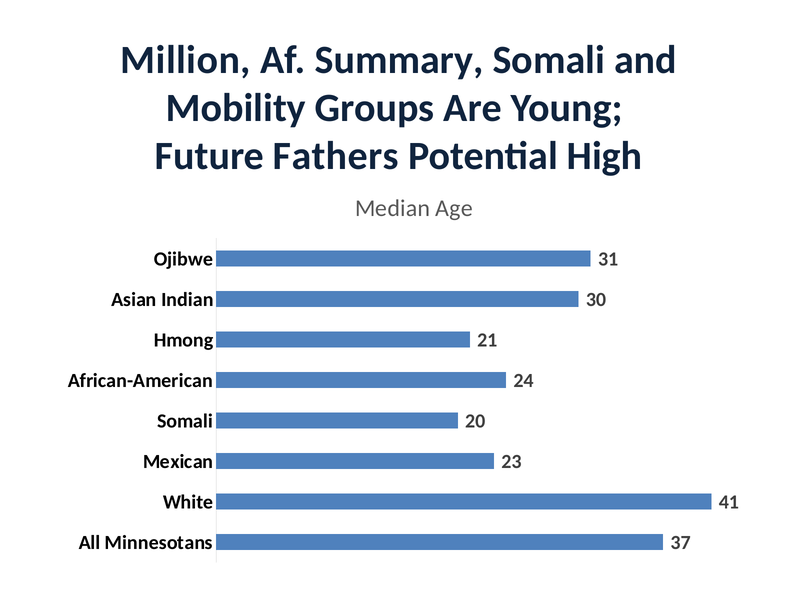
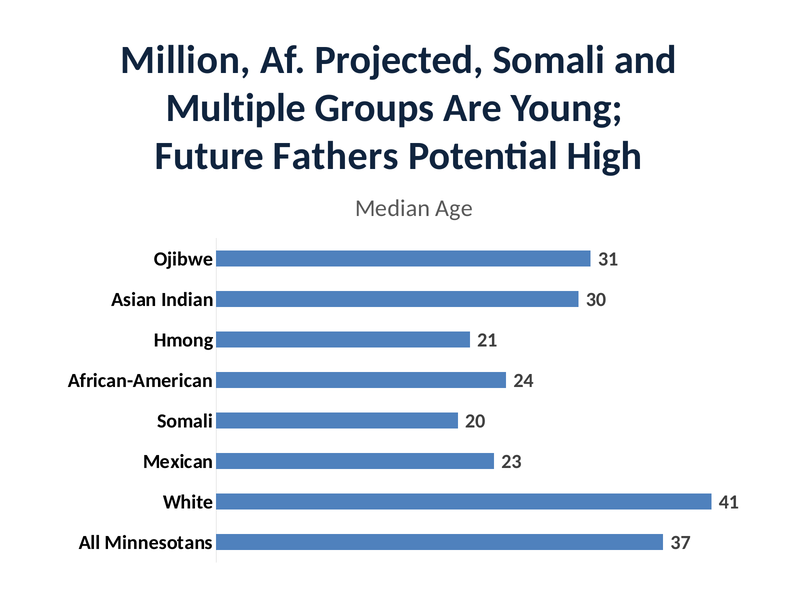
Summary: Summary -> Projected (399, 60)
Mobility: Mobility -> Multiple (236, 108)
